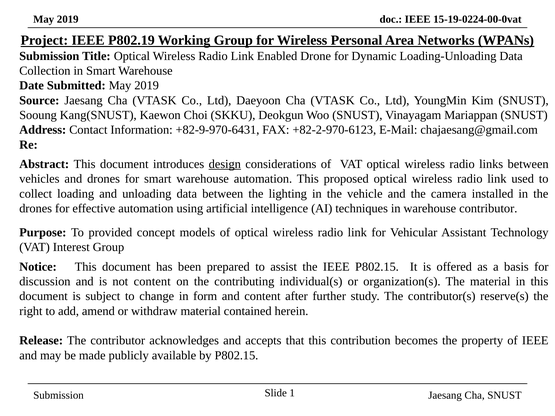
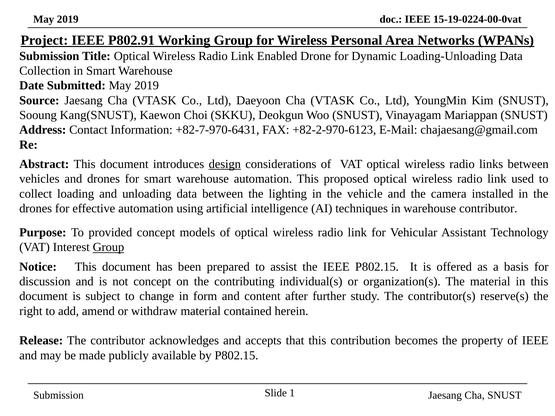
P802.19: P802.19 -> P802.91 (131, 40)
+82-9-970-6431: +82-9-970-6431 -> +82-7-970-6431 (217, 130)
Group underline: none -> present (108, 247)
not content: content -> concept (152, 282)
